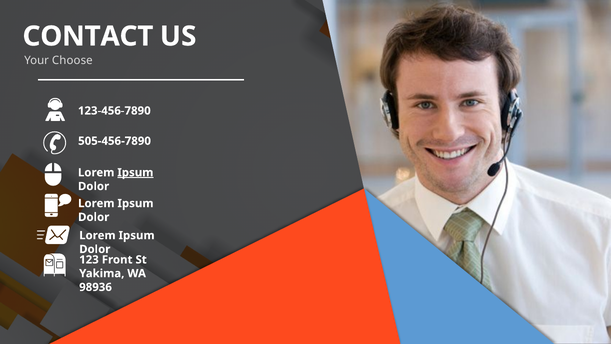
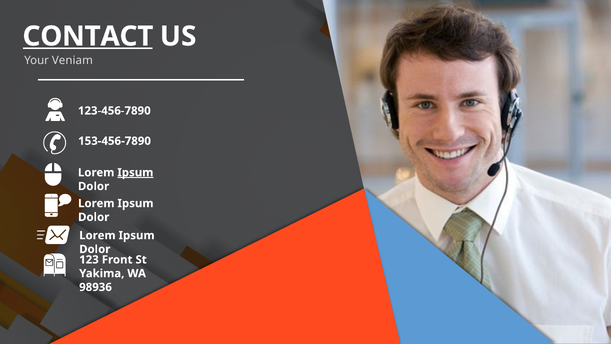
CONTACT underline: none -> present (88, 36)
Choose: Choose -> Veniam (72, 61)
505-456-7890: 505-456-7890 -> 153-456-7890 (115, 141)
